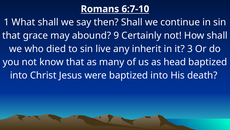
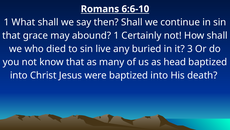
6:7-10: 6:7-10 -> 6:6-10 (135, 9)
abound 9: 9 -> 1 (116, 35)
inherit: inherit -> buried (147, 49)
